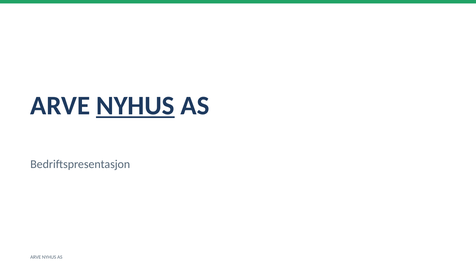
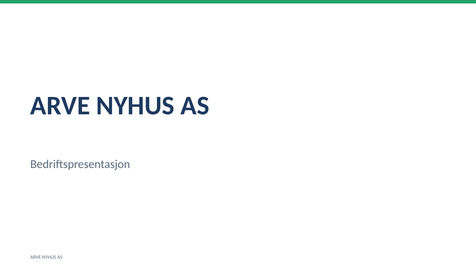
NYHUS underline: present -> none (135, 106)
